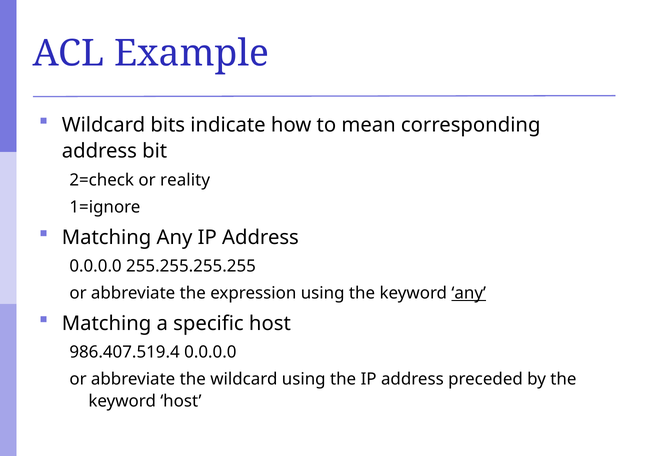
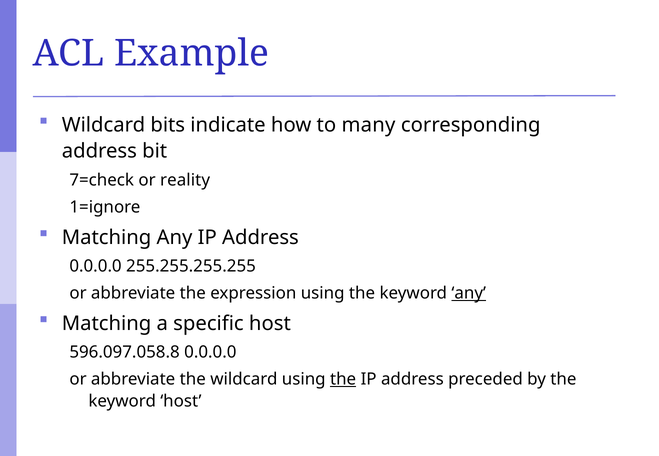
mean: mean -> many (368, 125)
2=check: 2=check -> 7=check (102, 180)
986.407.519.4: 986.407.519.4 -> 596.097.058.8 (125, 352)
the underline: none -> present (343, 379)
